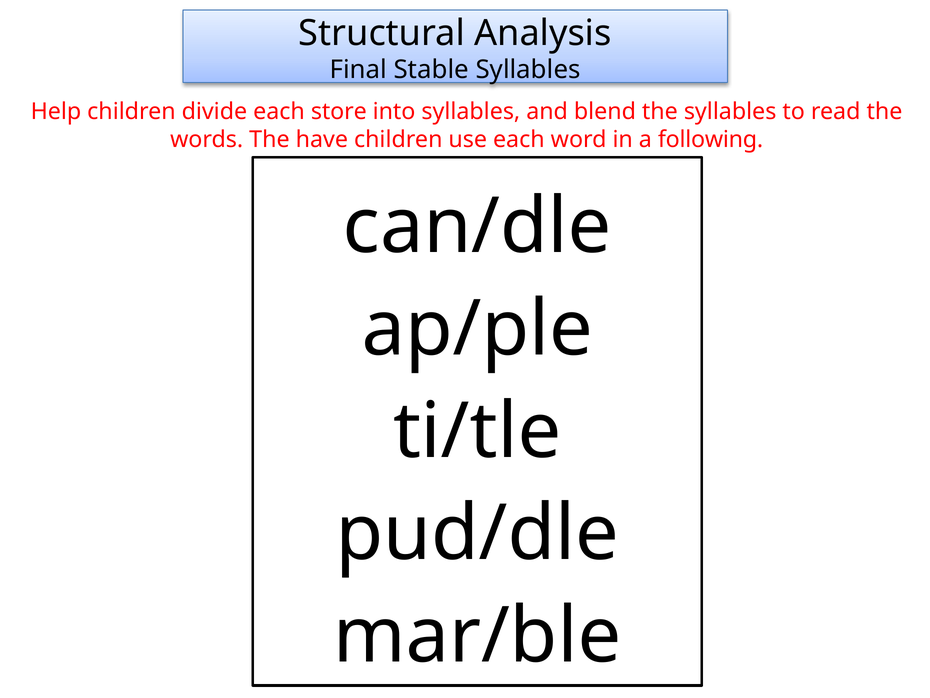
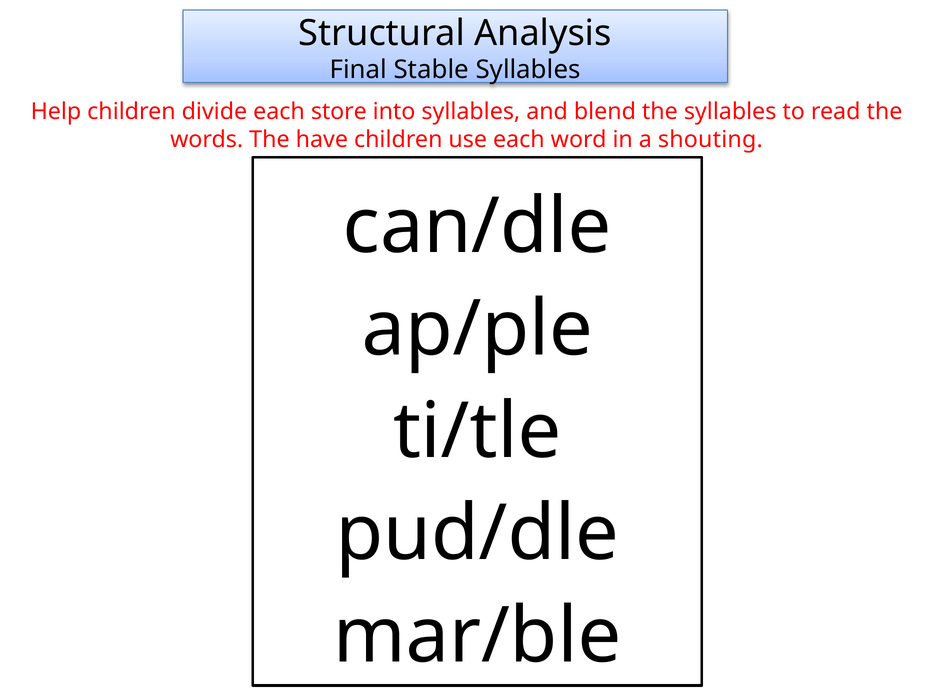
following: following -> shouting (710, 139)
